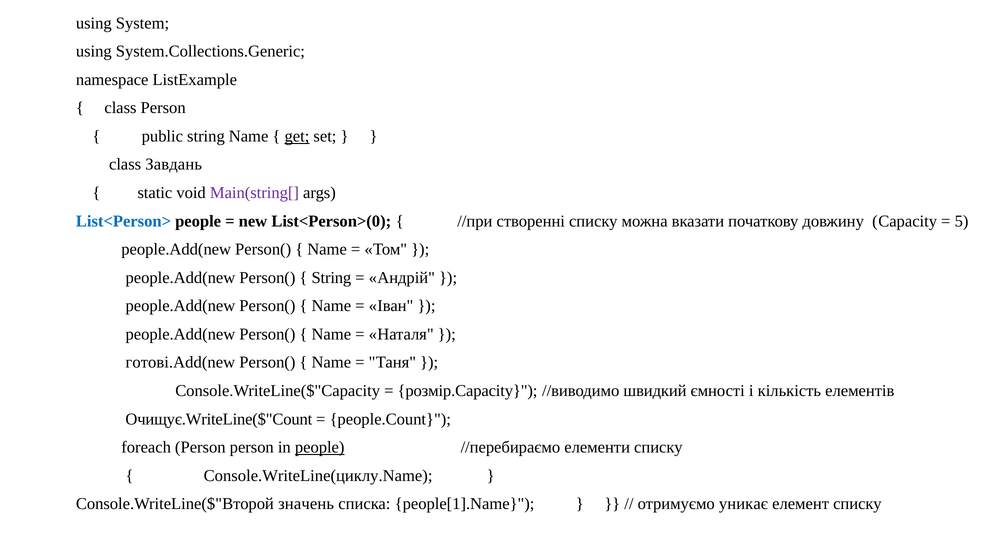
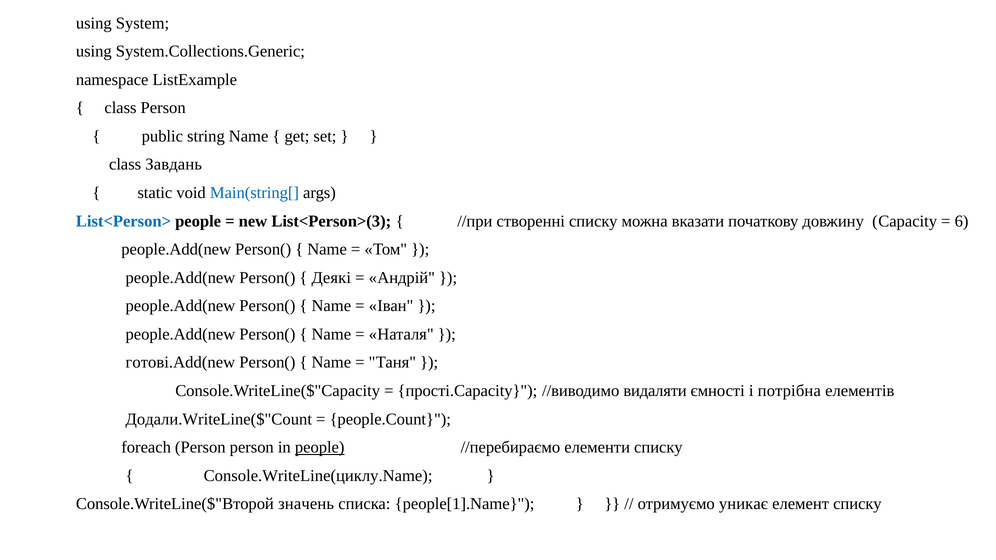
get underline: present -> none (297, 136)
Main(string[ colour: purple -> blue (254, 193)
List<Person>(0: List<Person>(0 -> List<Person>(3 (331, 221)
5: 5 -> 6 (962, 221)
String: String -> Деякі (331, 278)
розмір.Capacity: розмір.Capacity -> прості.Capacity (467, 391)
швидкий: швидкий -> видаляти (655, 391)
кількість: кількість -> потрібна (789, 391)
Очищує.WriteLine($"Count: Очищує.WriteLine($"Count -> Додали.WriteLine($"Count (219, 419)
